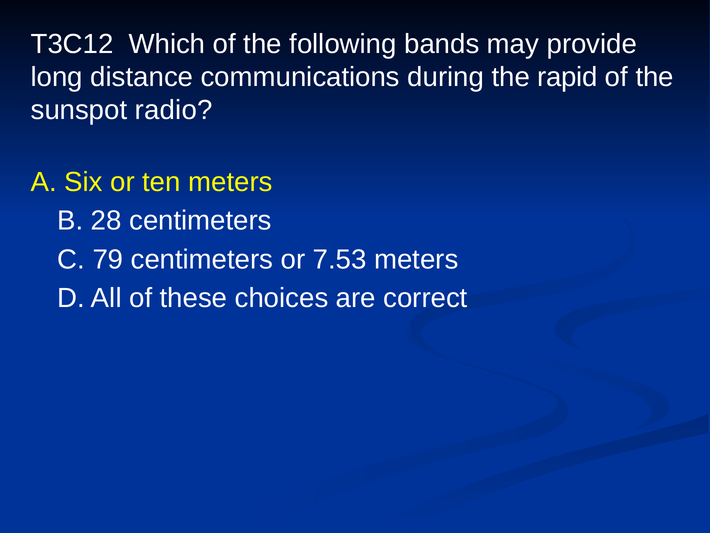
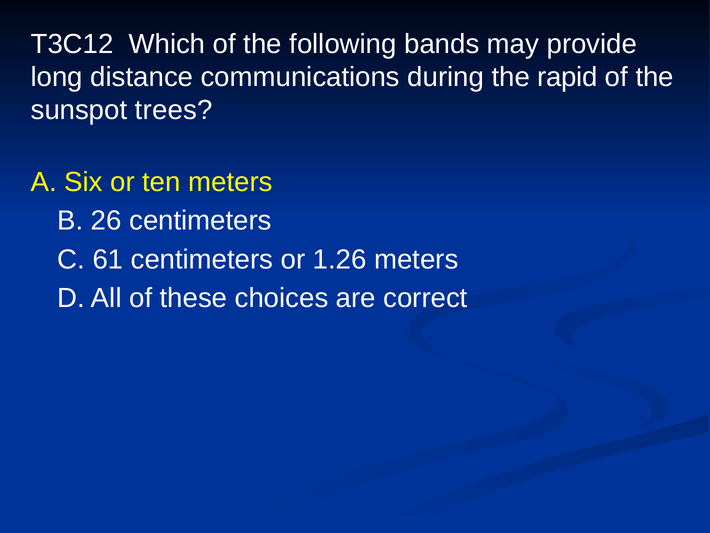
radio: radio -> trees (174, 110)
28: 28 -> 26 (106, 220)
79: 79 -> 61 (108, 259)
7.53: 7.53 -> 1.26 (340, 259)
